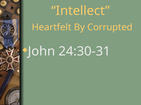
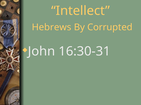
Heartfelt: Heartfelt -> Hebrews (52, 27)
24:30-31: 24:30-31 -> 16:30-31 (84, 52)
